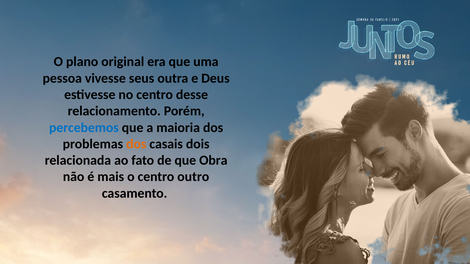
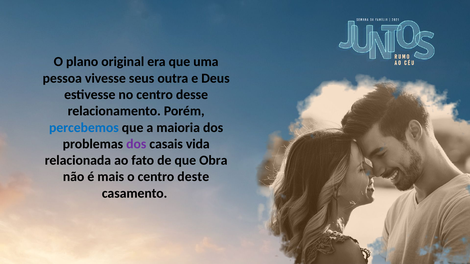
dos colour: orange -> purple (136, 144)
dois: dois -> vida (198, 144)
outro: outro -> deste (193, 177)
